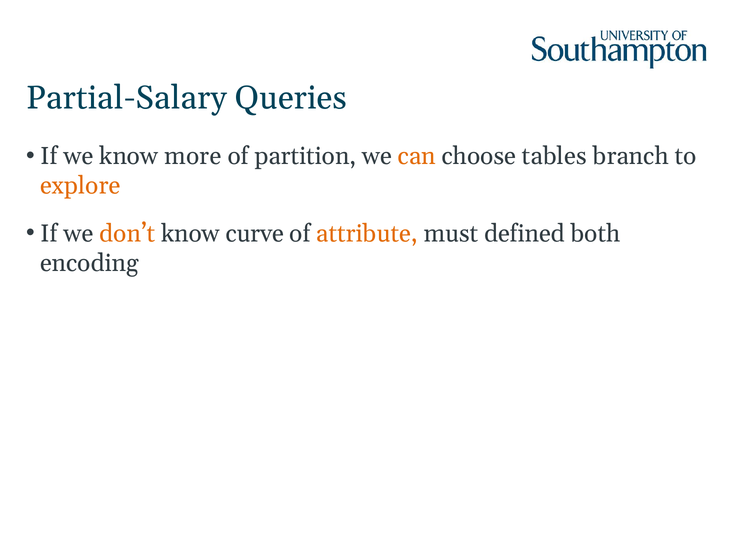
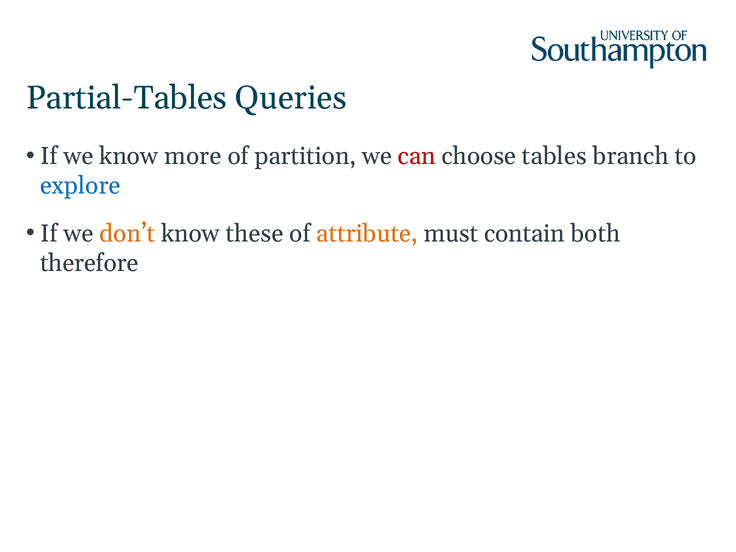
Partial-Salary: Partial-Salary -> Partial-Tables (127, 98)
can colour: orange -> red (417, 156)
explore colour: orange -> blue (80, 186)
curve: curve -> these (255, 234)
defined: defined -> contain (525, 234)
encoding: encoding -> therefore (89, 263)
